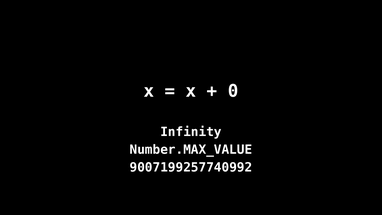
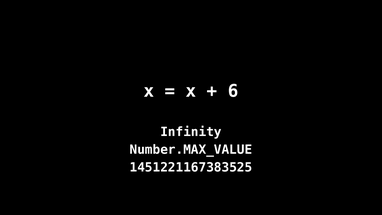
0: 0 -> 6 (233, 91)
9007199257740992: 9007199257740992 -> 1451221167383525 (191, 167)
